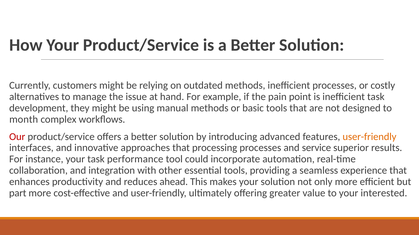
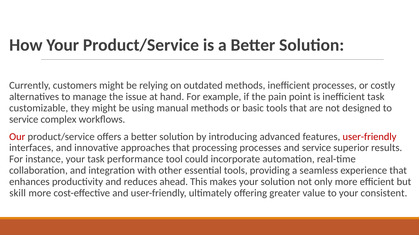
development: development -> customizable (39, 108)
month: month -> service (24, 120)
user-friendly colour: orange -> red (369, 137)
part: part -> skill (18, 194)
interested: interested -> consistent (384, 194)
